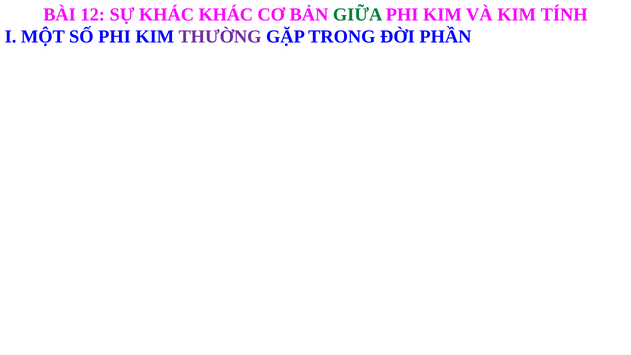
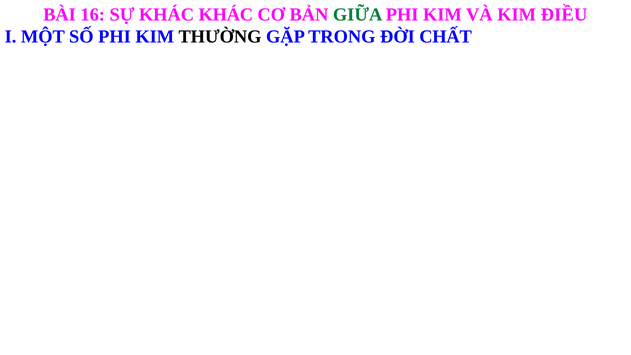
12: 12 -> 16 (93, 15)
TÍNH: TÍNH -> ĐIỀU (564, 15)
THƯỜNG colour: purple -> black (220, 36)
PHẦN: PHẦN -> CHẤT (446, 36)
